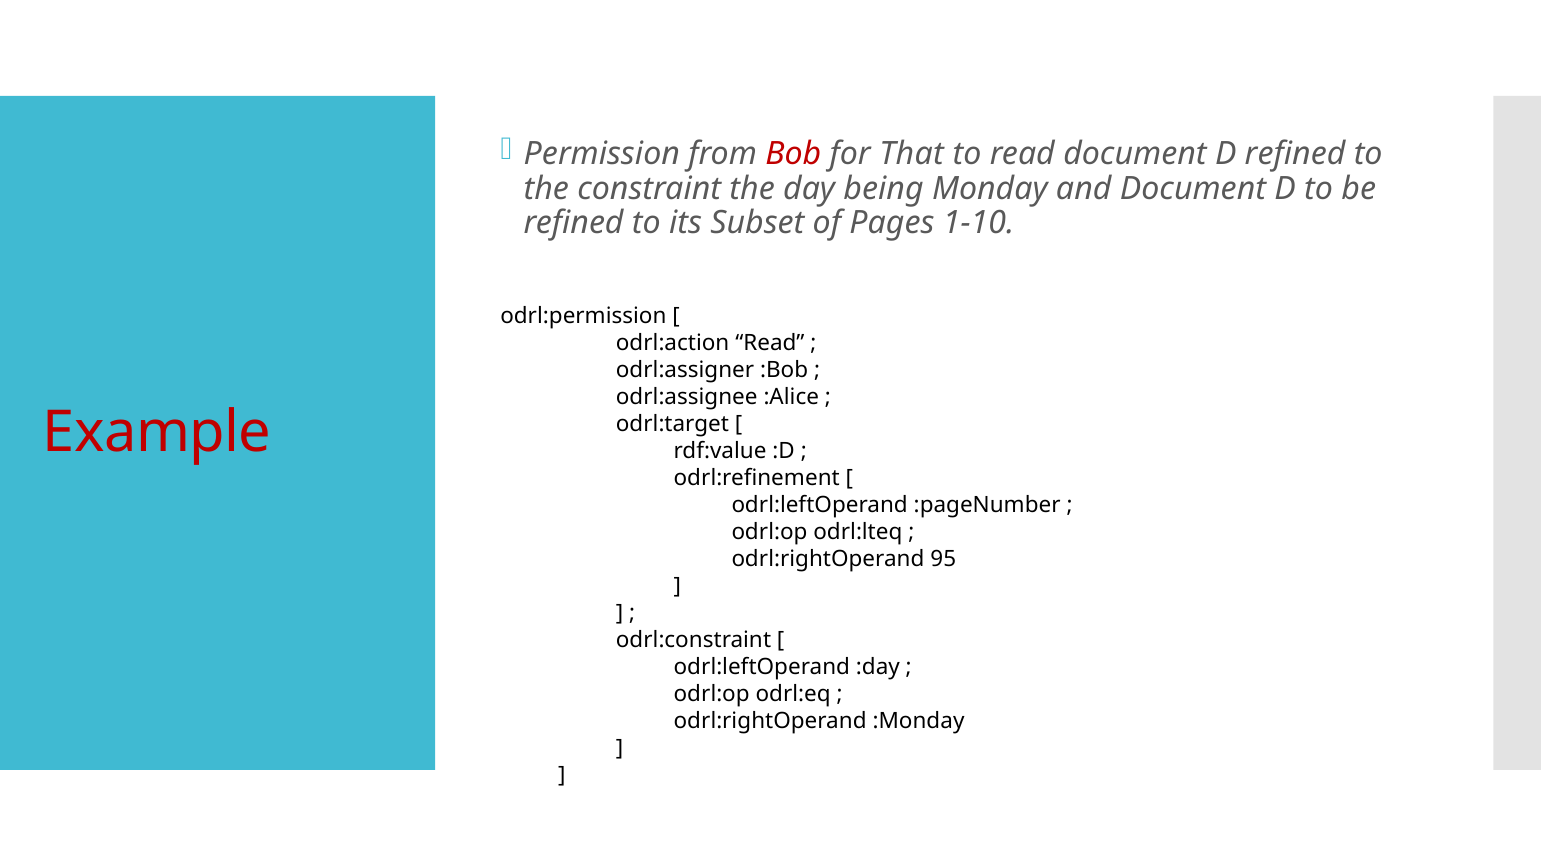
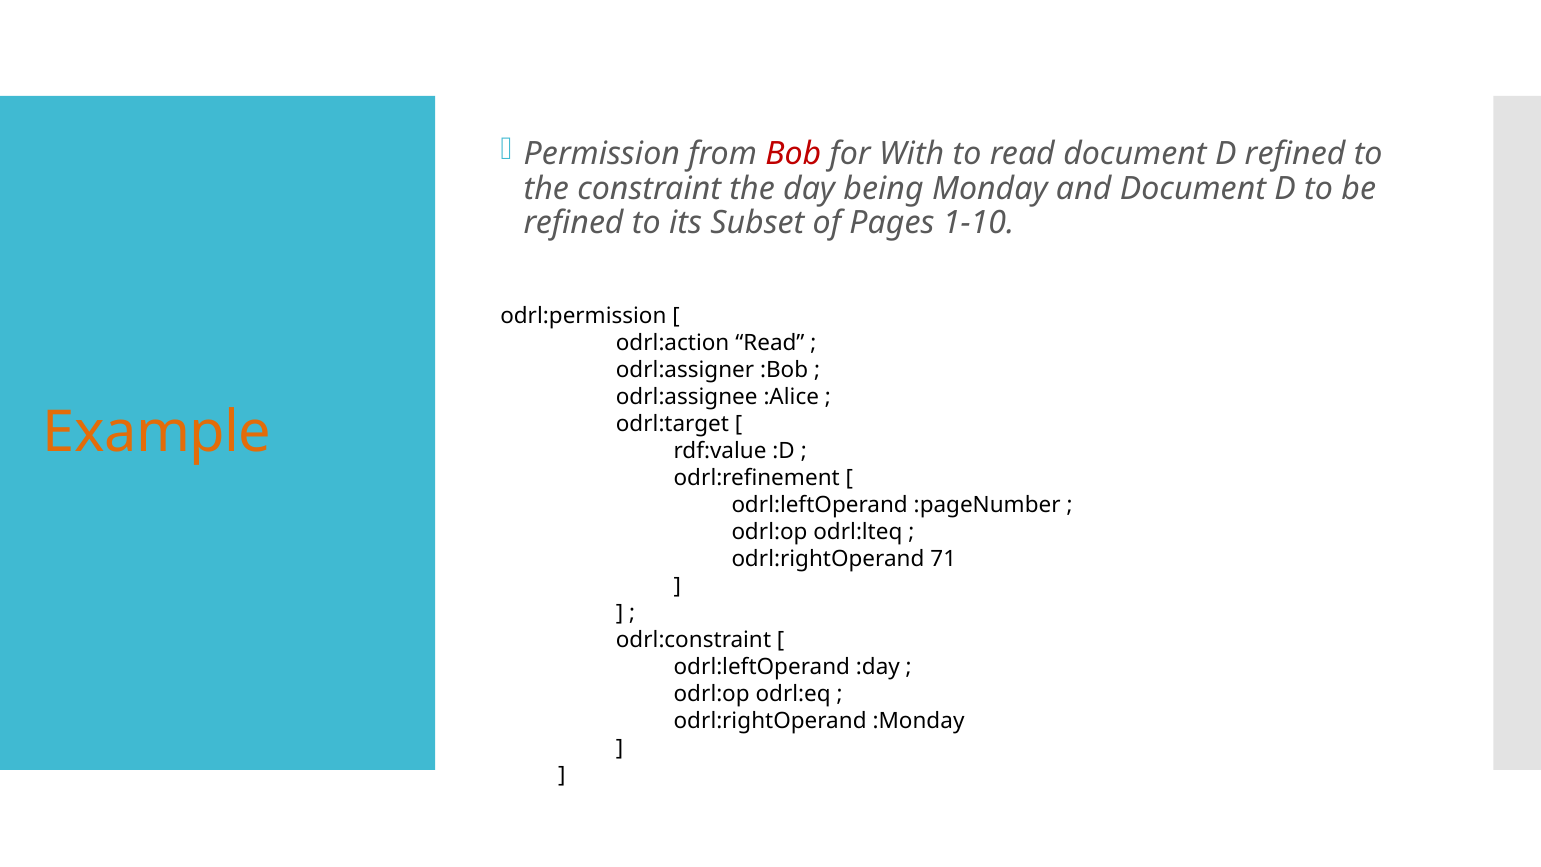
That: That -> With (912, 154)
Example colour: red -> orange (157, 432)
95: 95 -> 71 (943, 559)
